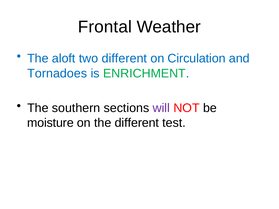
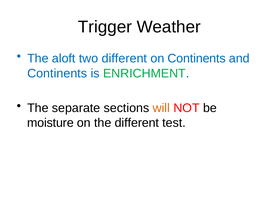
Frontal: Frontal -> Trigger (105, 27)
on Circulation: Circulation -> Continents (197, 59)
Tornadoes: Tornadoes -> Continents (57, 73)
southern: southern -> separate (76, 108)
will colour: purple -> orange (161, 108)
